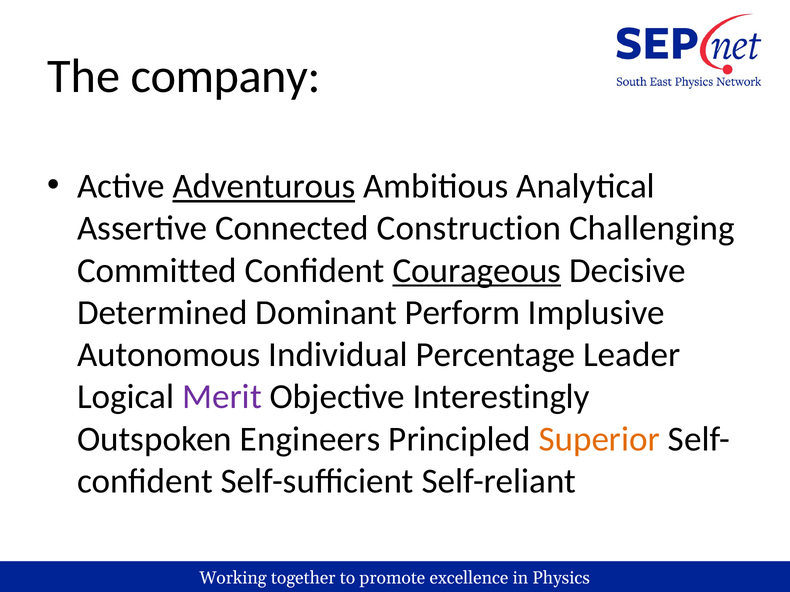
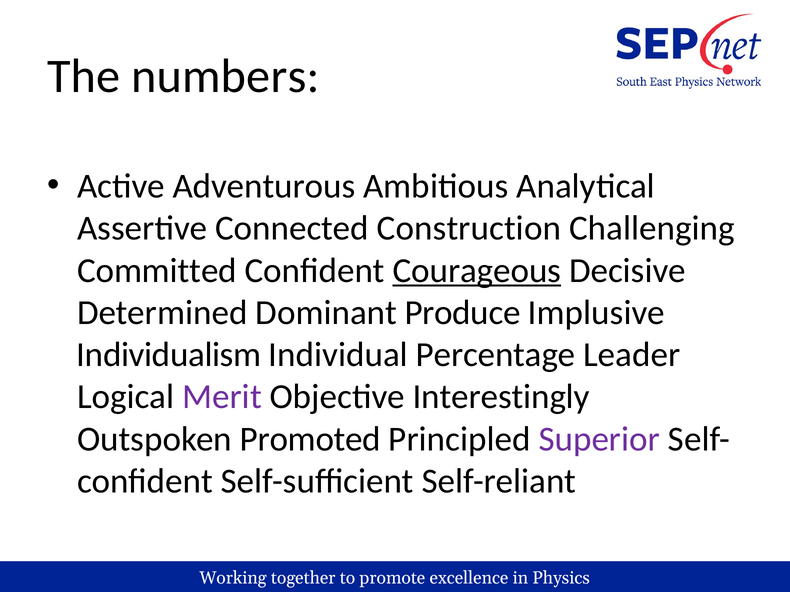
company: company -> numbers (225, 76)
Adventurous underline: present -> none (264, 186)
Perform: Perform -> Produce (463, 313)
Autonomous: Autonomous -> Individualism (169, 355)
Engineers: Engineers -> Promoted (310, 439)
Superior colour: orange -> purple (599, 439)
